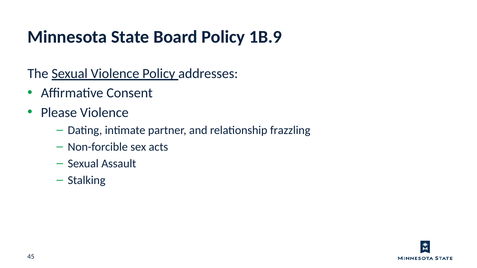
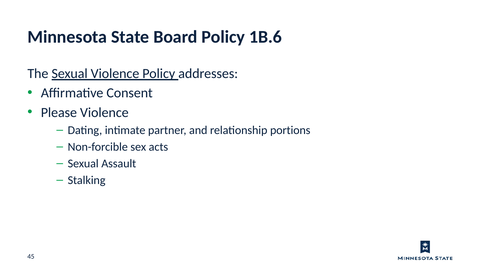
1B.9: 1B.9 -> 1B.6 (266, 37)
frazzling: frazzling -> portions (290, 130)
